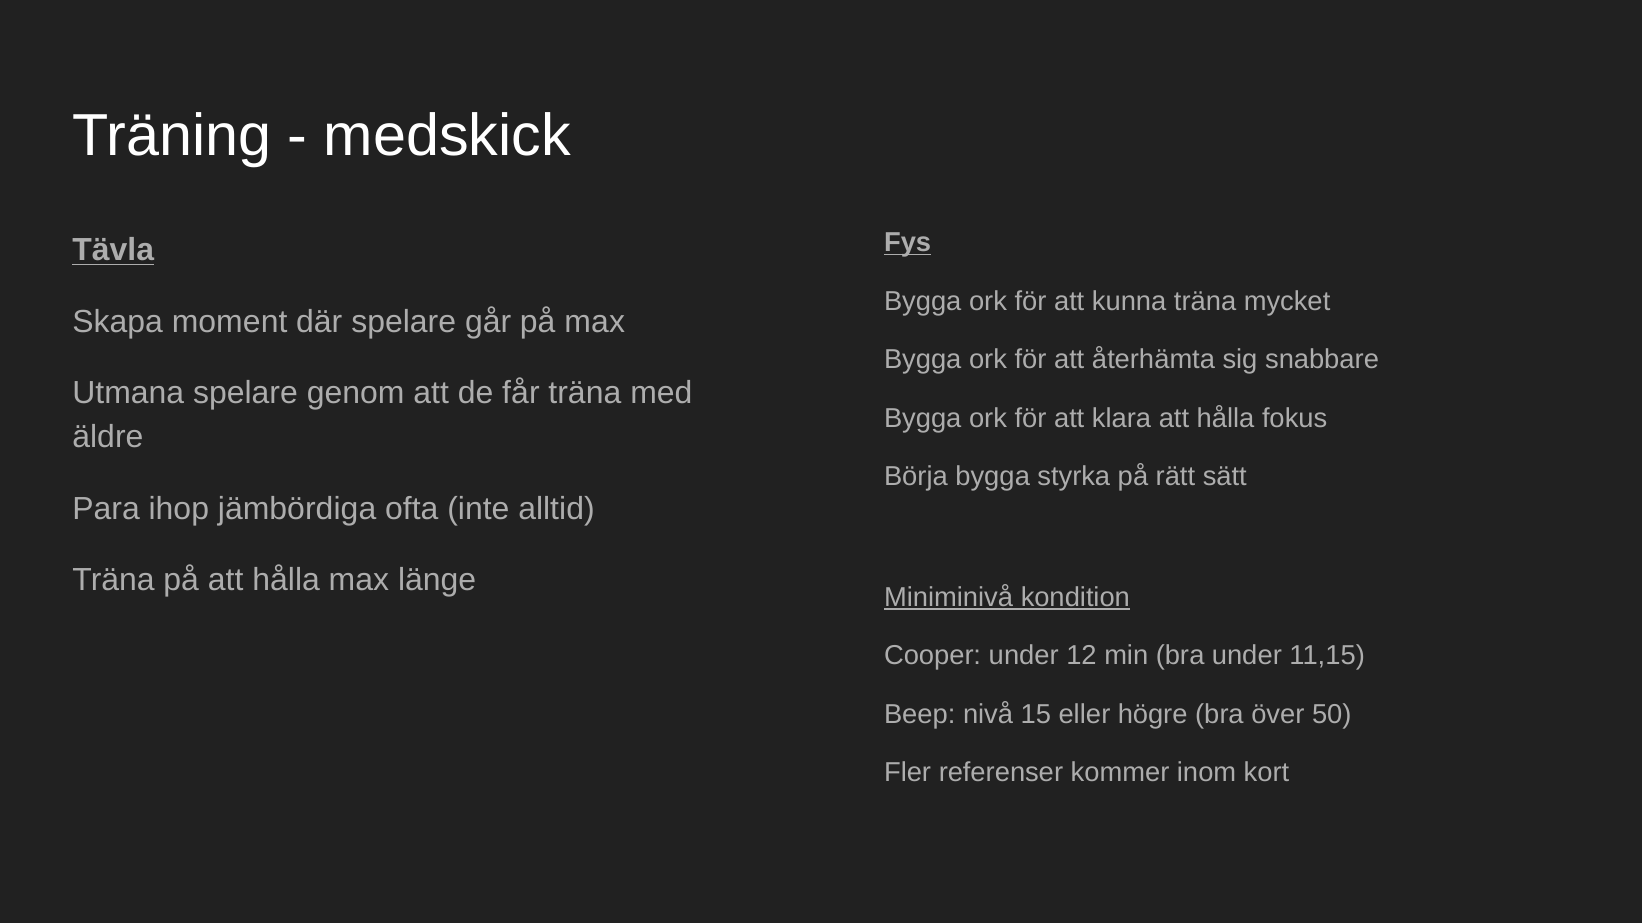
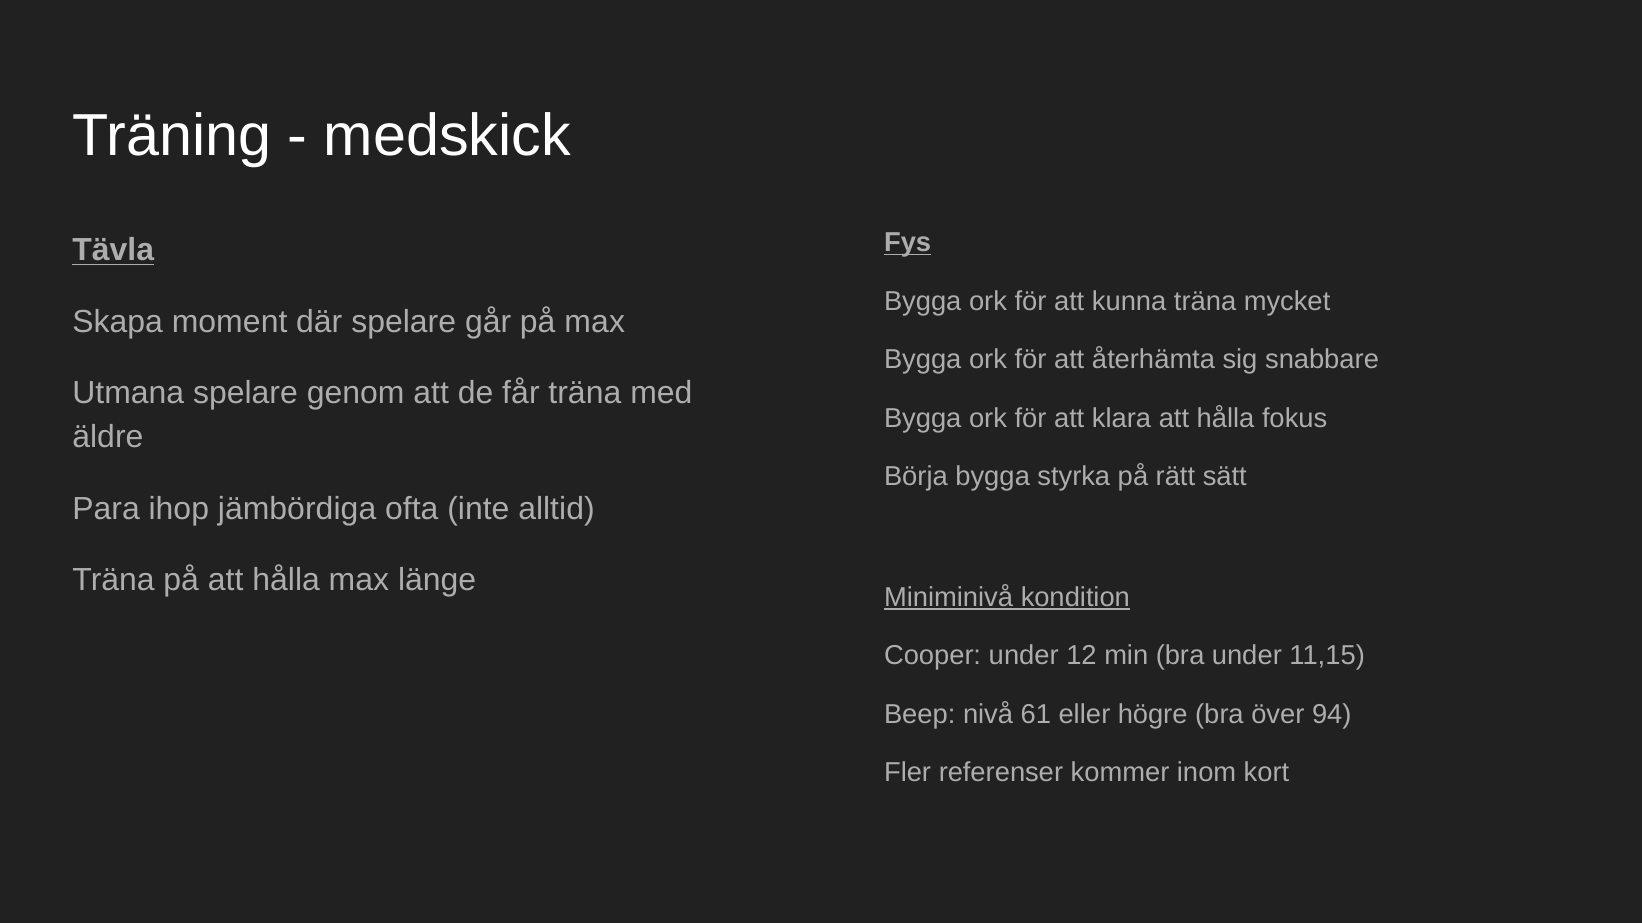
15: 15 -> 61 (1036, 715)
50: 50 -> 94 (1332, 715)
